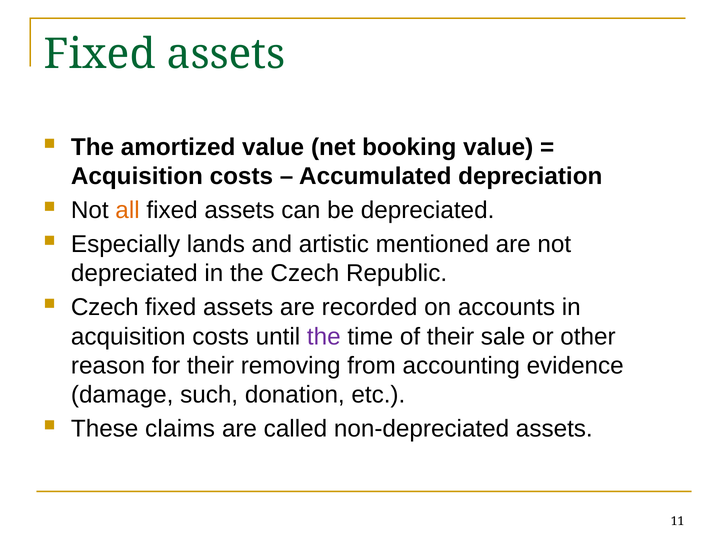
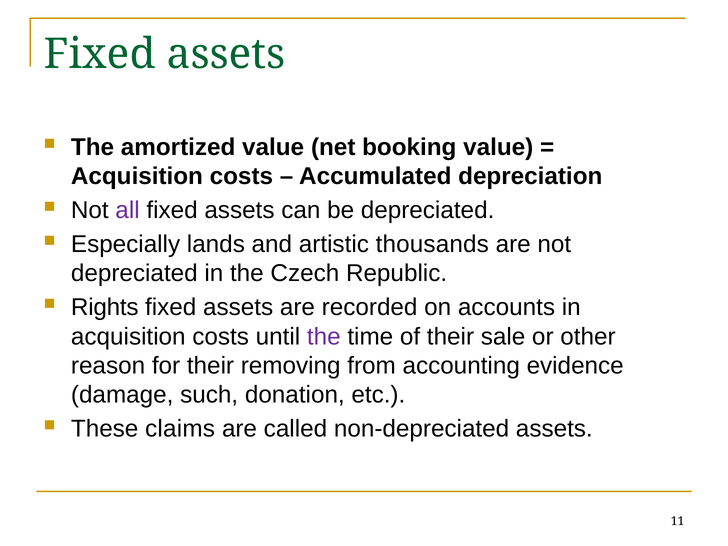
all colour: orange -> purple (128, 210)
mentioned: mentioned -> thousands (432, 244)
Czech: Czech -> Rights (105, 307)
